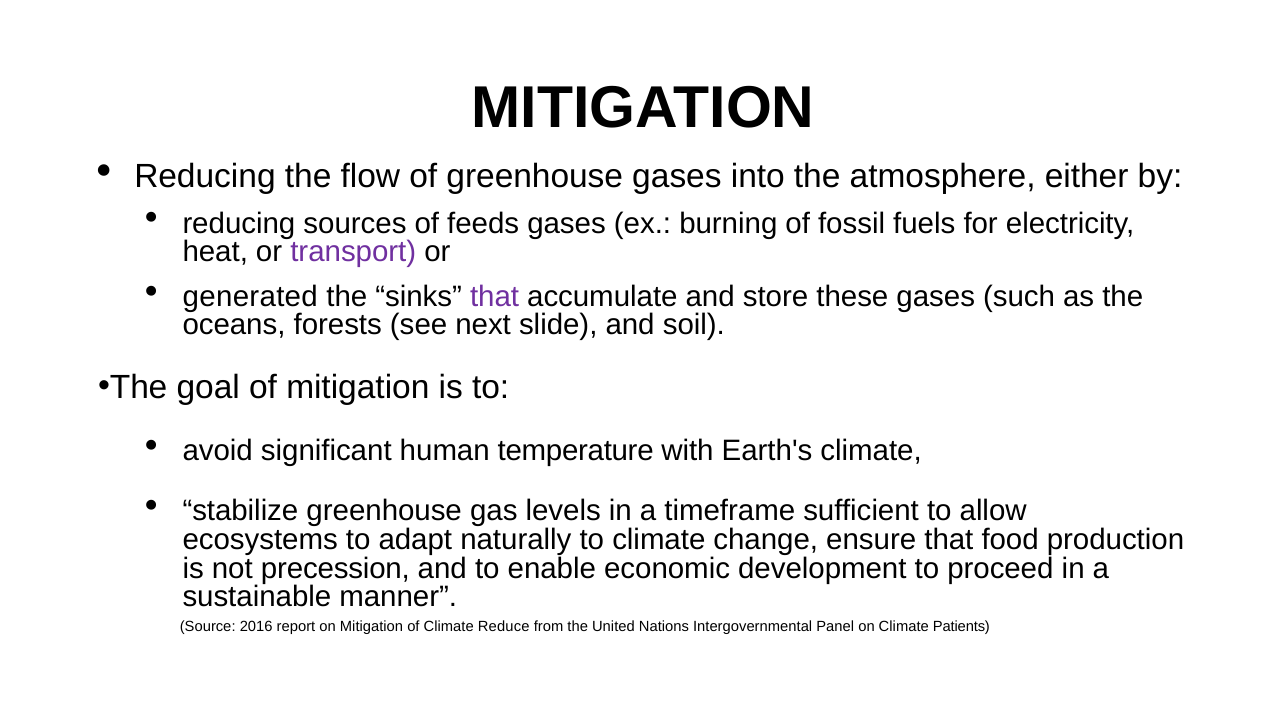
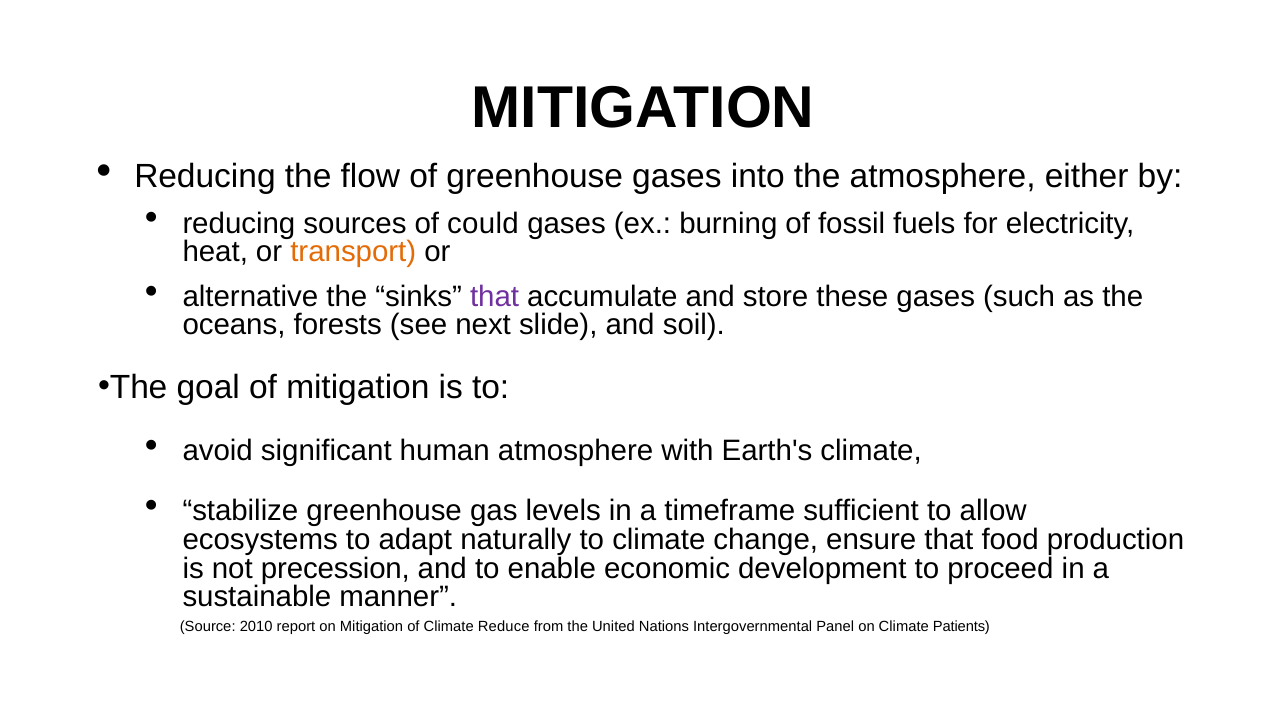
feeds: feeds -> could (483, 223)
transport colour: purple -> orange (353, 252)
generated: generated -> alternative (250, 296)
human temperature: temperature -> atmosphere (576, 451)
2016: 2016 -> 2010 (256, 627)
